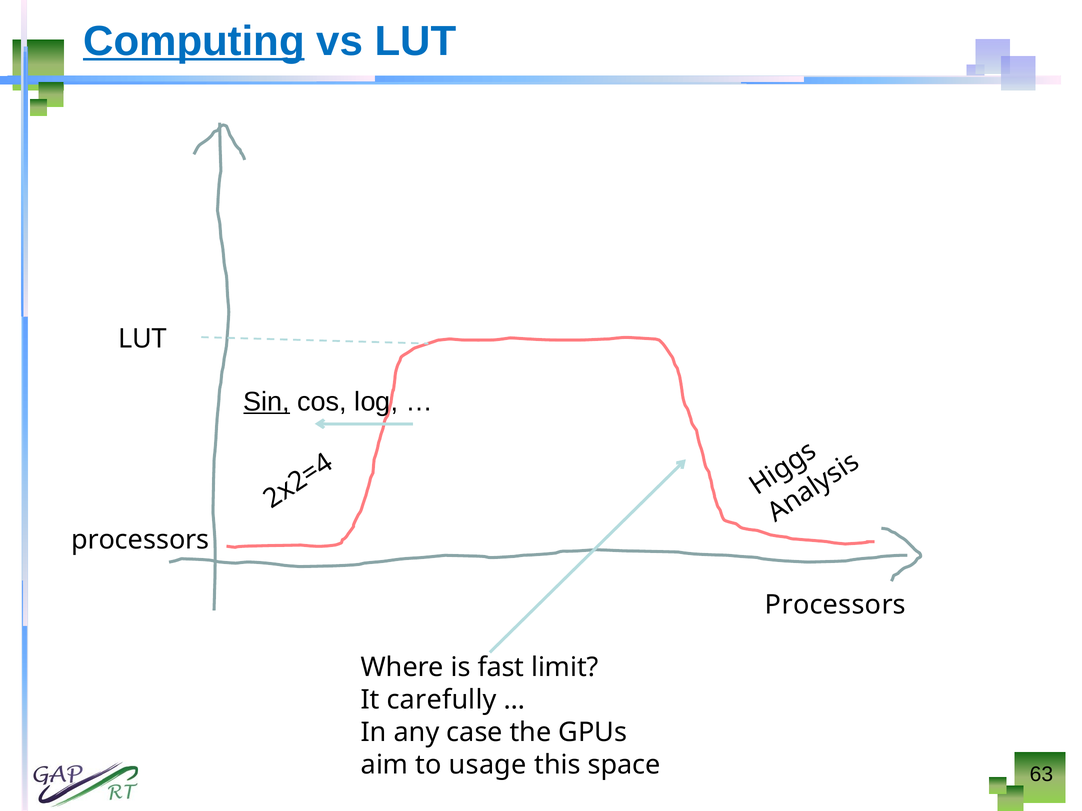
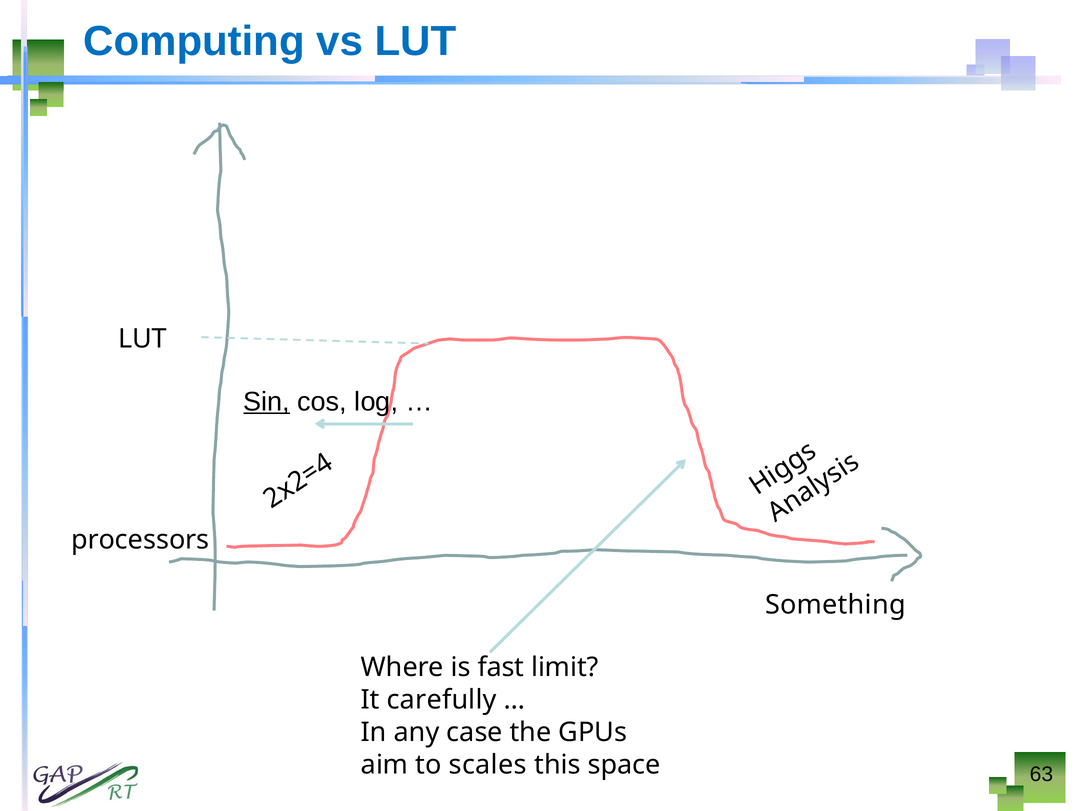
Computing underline: present -> none (194, 41)
Processors: Processors -> Something (835, 605)
usage: usage -> scales (488, 765)
